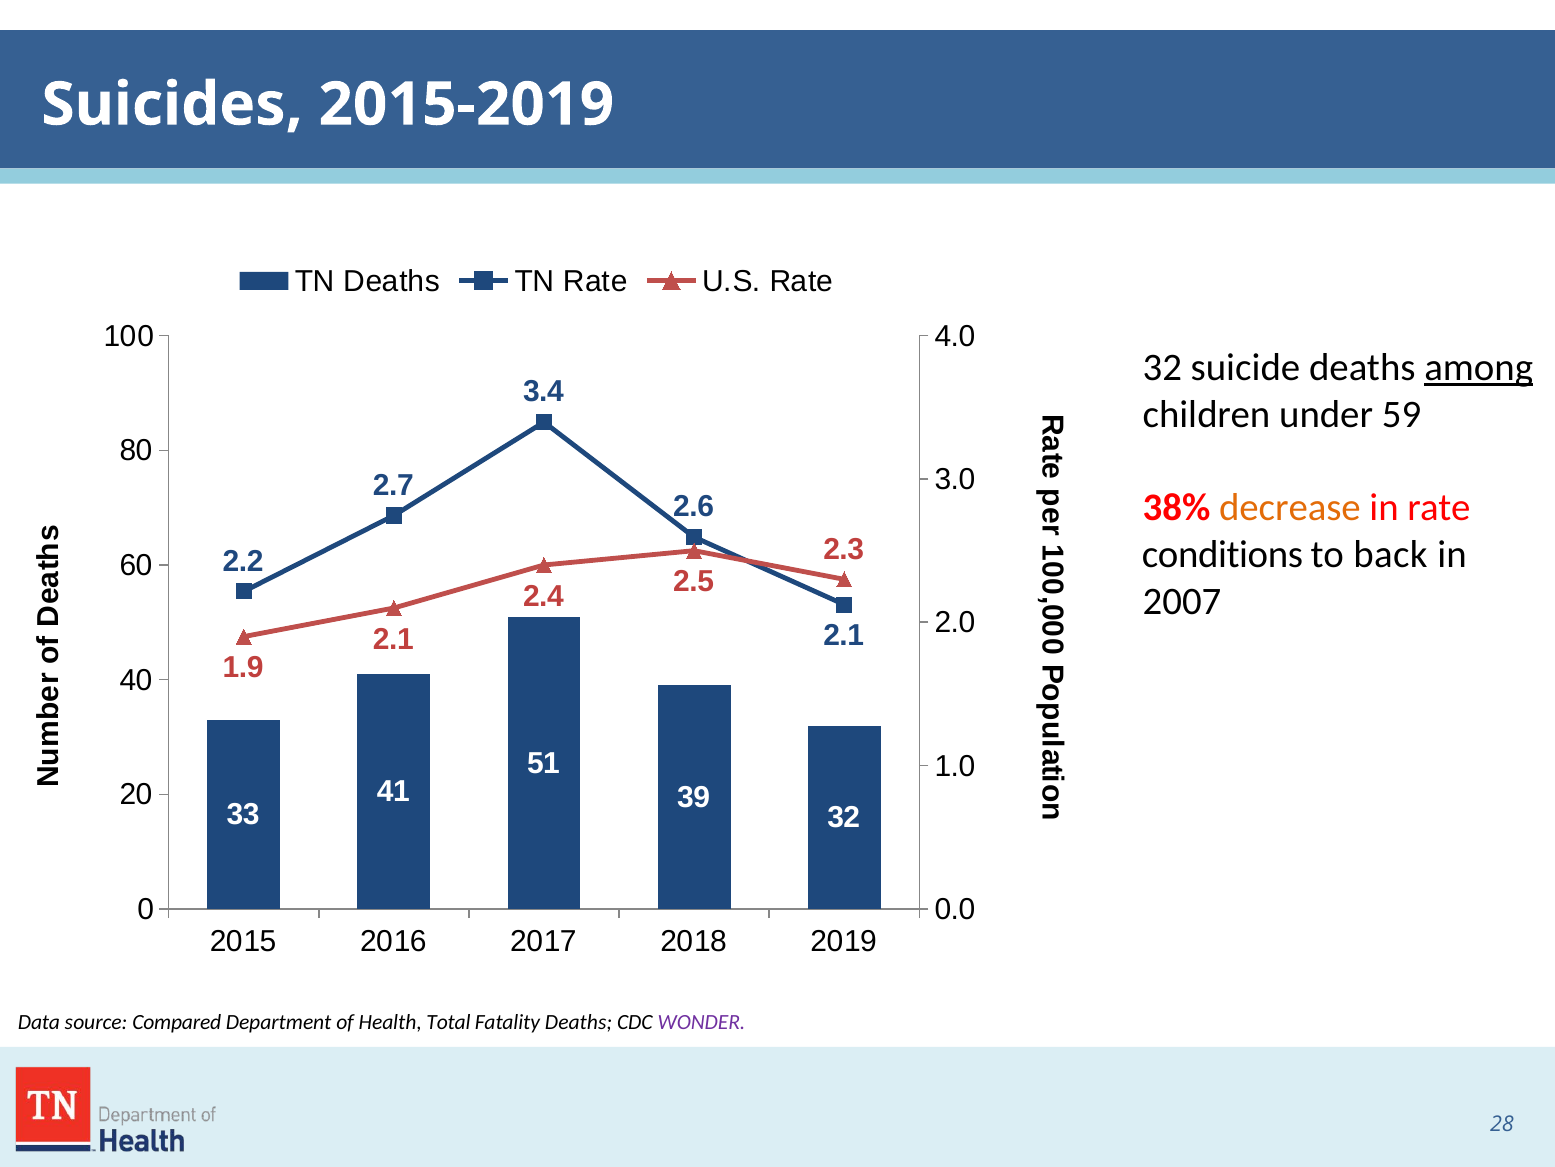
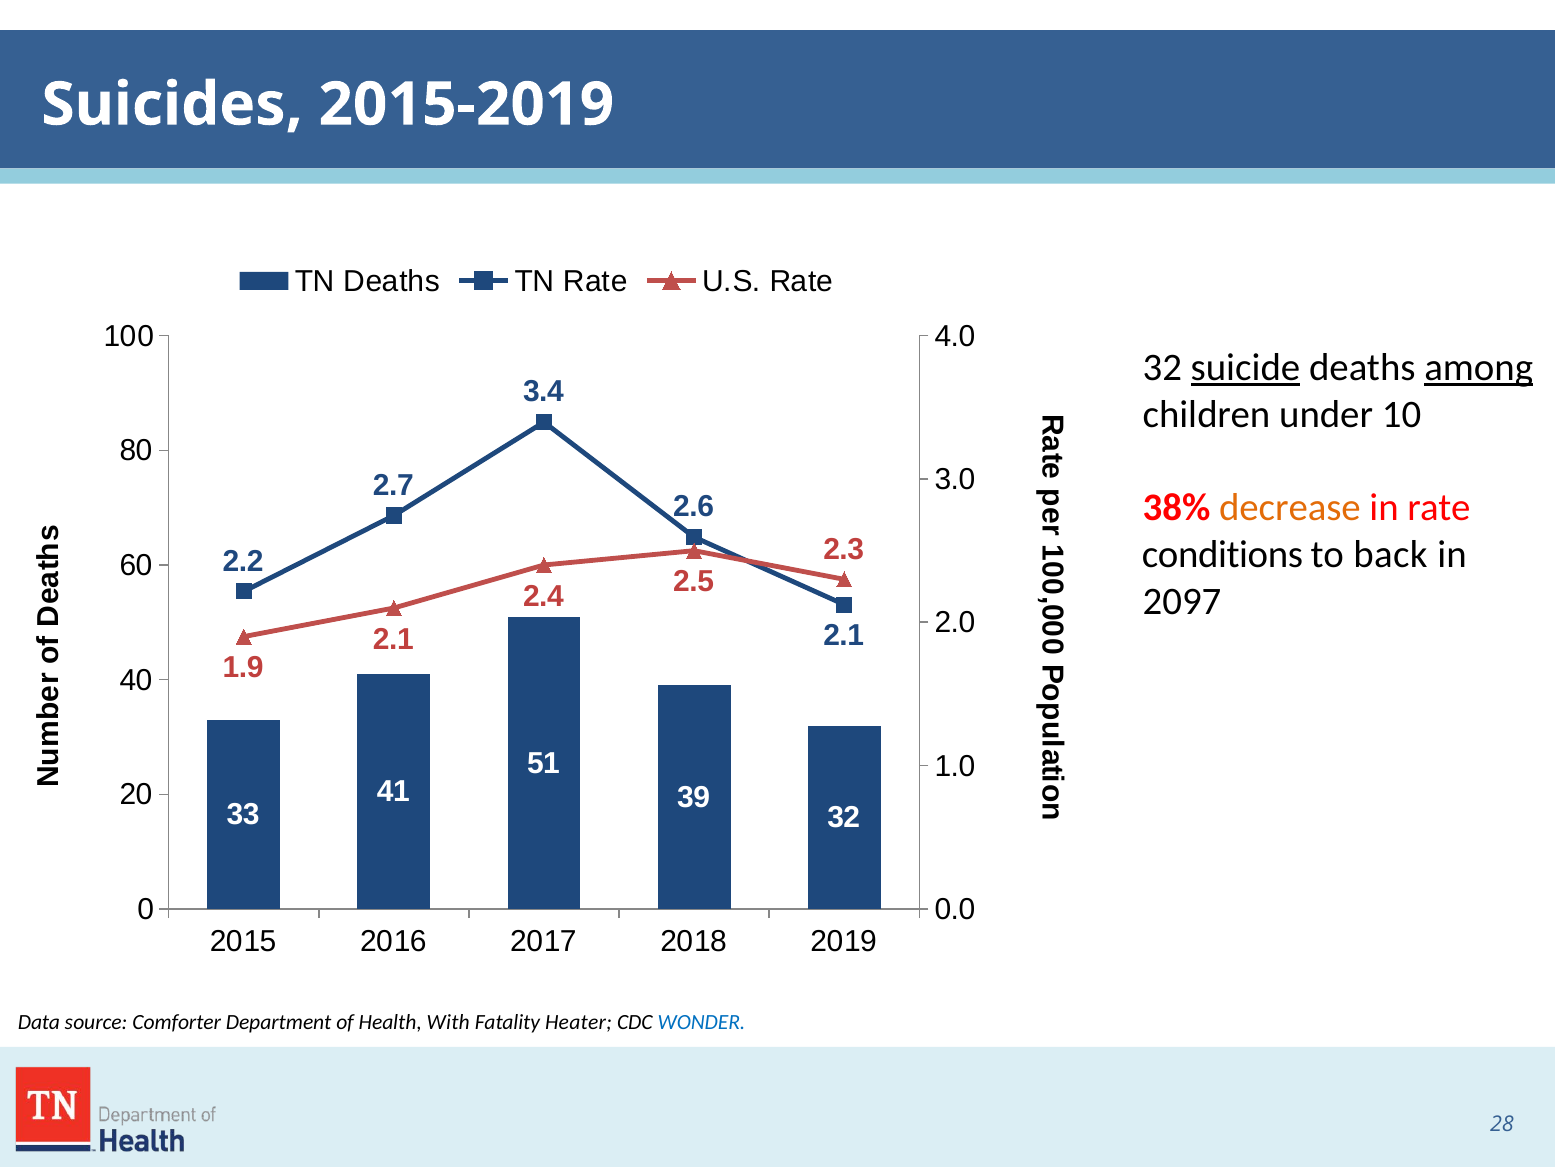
suicide underline: none -> present (1245, 368)
59: 59 -> 10 (1402, 414)
2007: 2007 -> 2097 (1182, 601)
Compared: Compared -> Comforter (177, 1022)
Total: Total -> With (448, 1022)
Fatality Deaths: Deaths -> Heater (578, 1022)
WONDER colour: purple -> blue (702, 1022)
